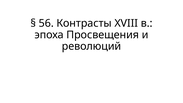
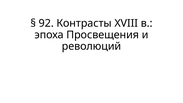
56: 56 -> 92 (46, 23)
